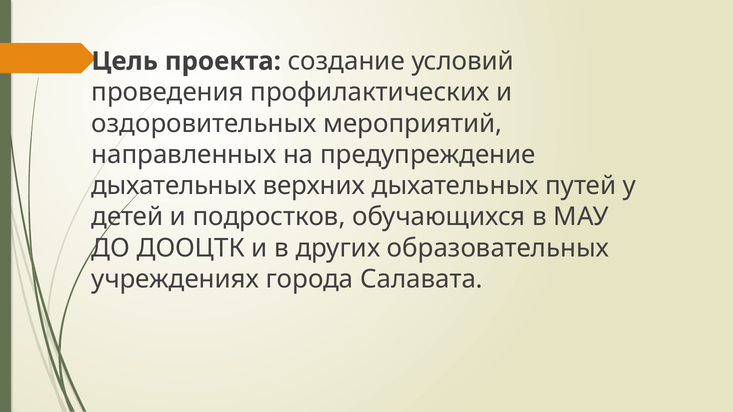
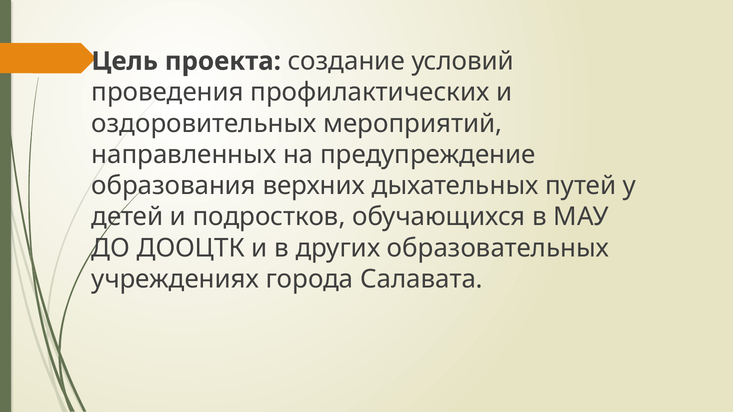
дыхательных: дыхательных -> образования (174, 186)
